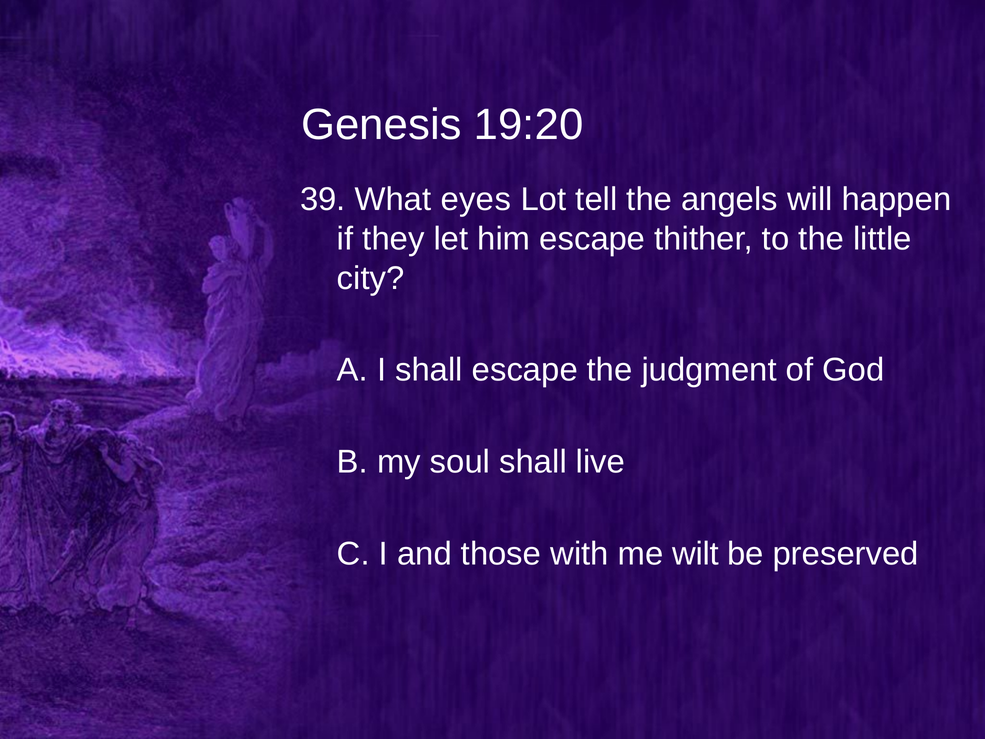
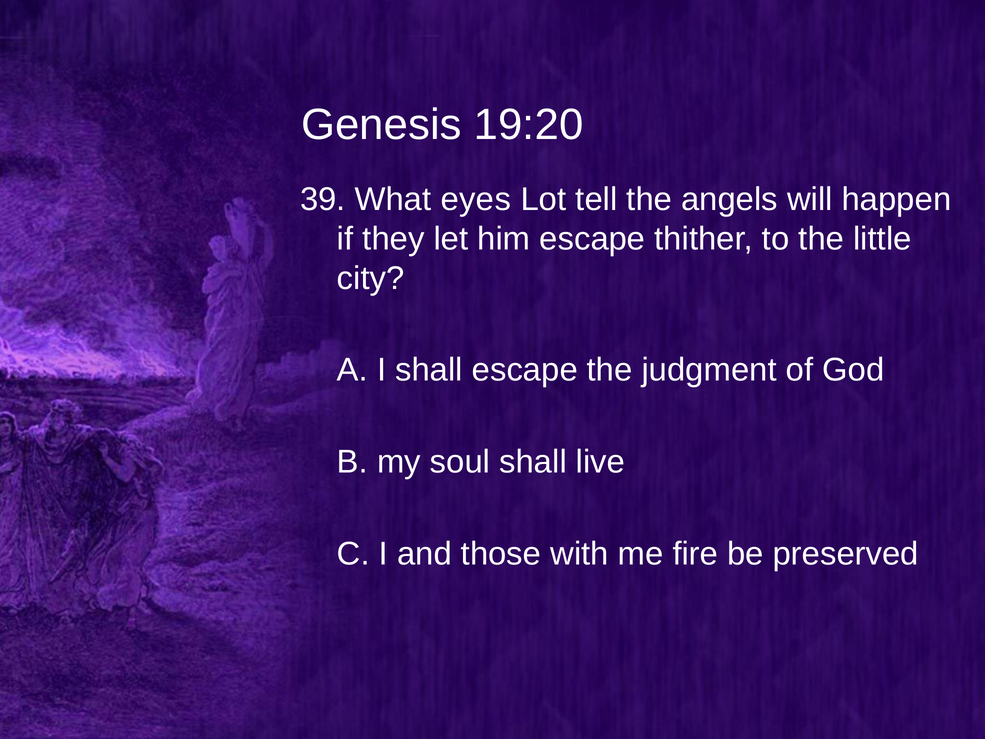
wilt: wilt -> fire (695, 554)
